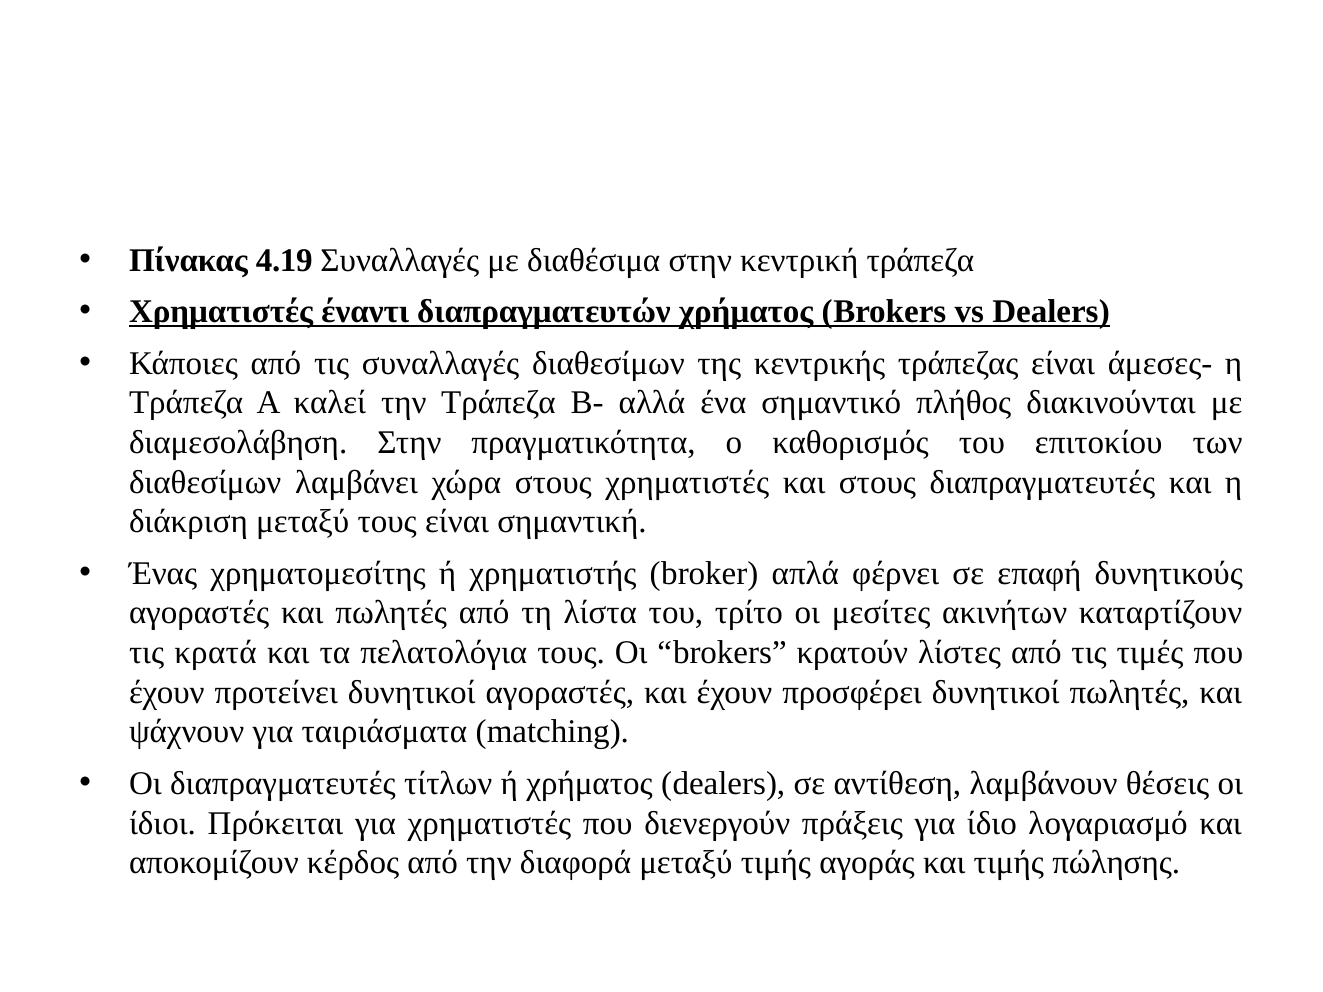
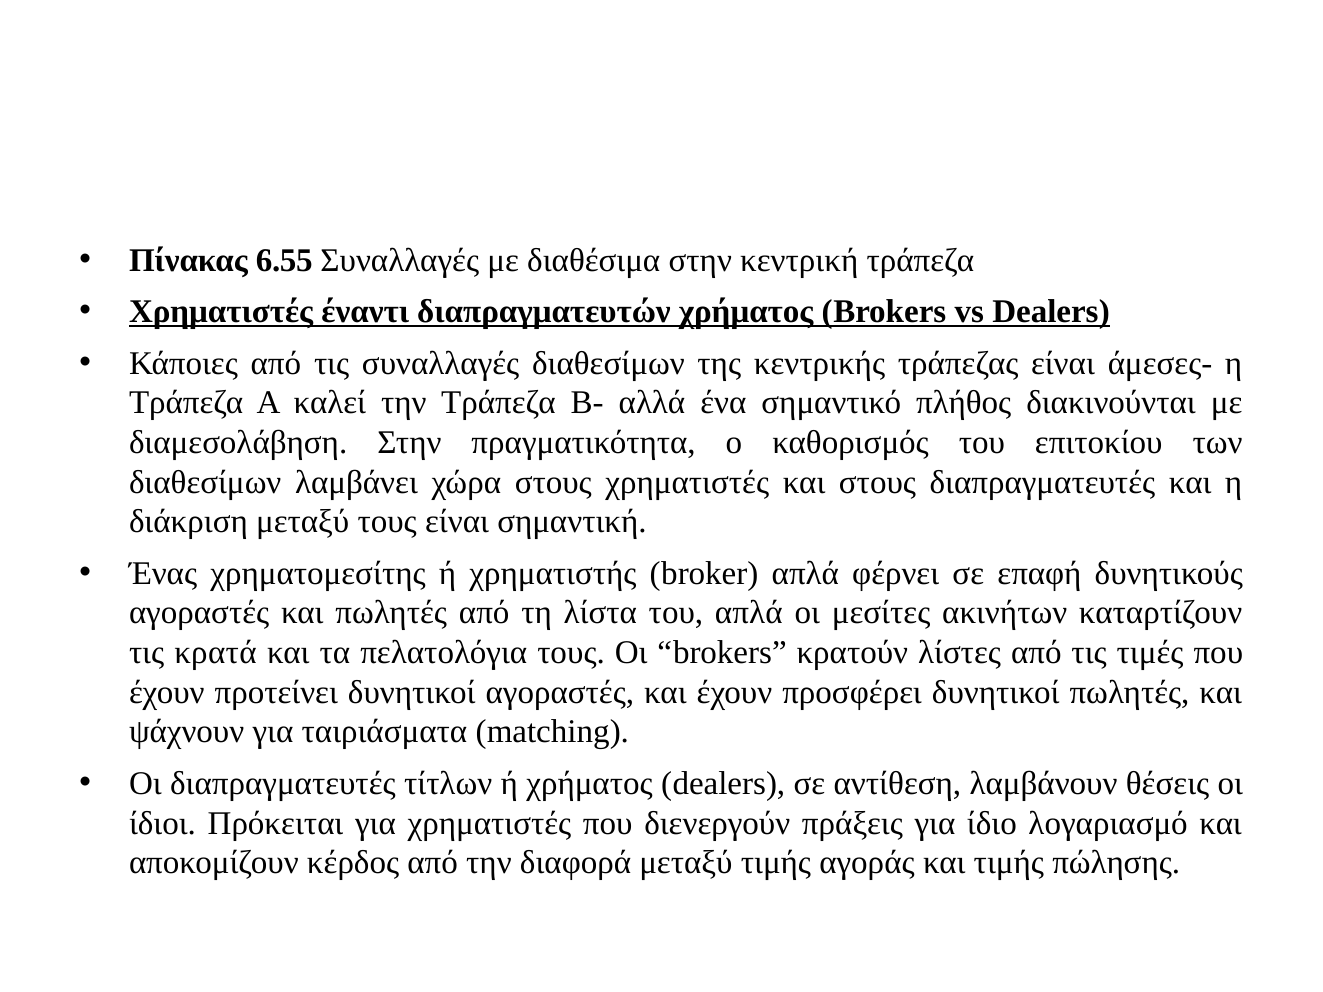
4.19: 4.19 -> 6.55 (284, 260)
του τρίτο: τρίτο -> απλά (749, 613)
